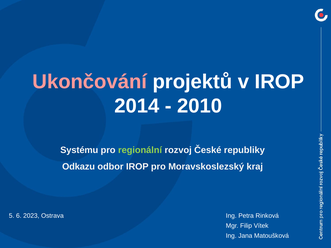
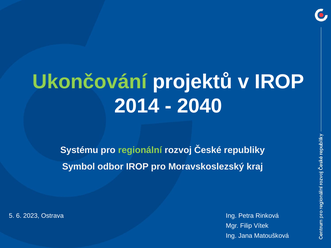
Ukončování colour: pink -> light green (90, 82)
2010: 2010 -> 2040 (200, 106)
Odkazu: Odkazu -> Symbol (79, 167)
